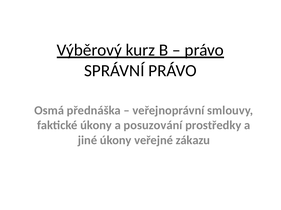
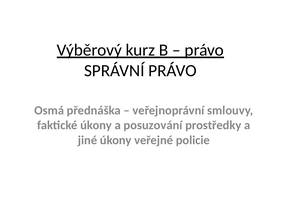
zákazu: zákazu -> policie (193, 141)
